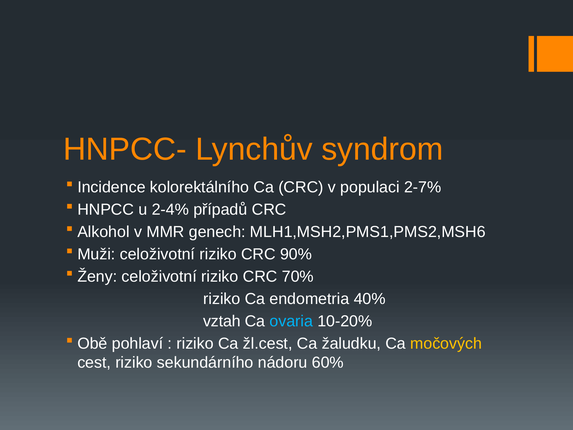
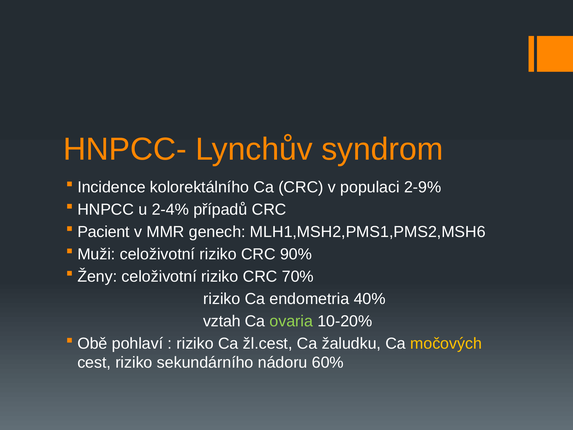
2-7%: 2-7% -> 2-9% (423, 187)
Alkohol: Alkohol -> Pacient (104, 232)
ovaria colour: light blue -> light green (291, 321)
